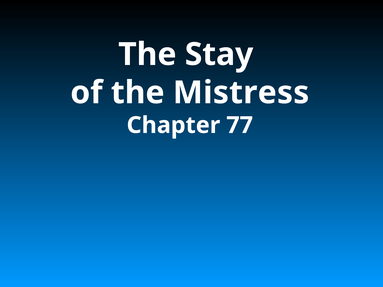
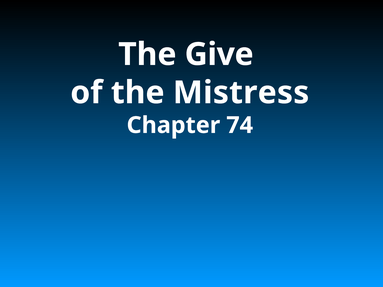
Stay: Stay -> Give (219, 54)
77: 77 -> 74 (240, 125)
